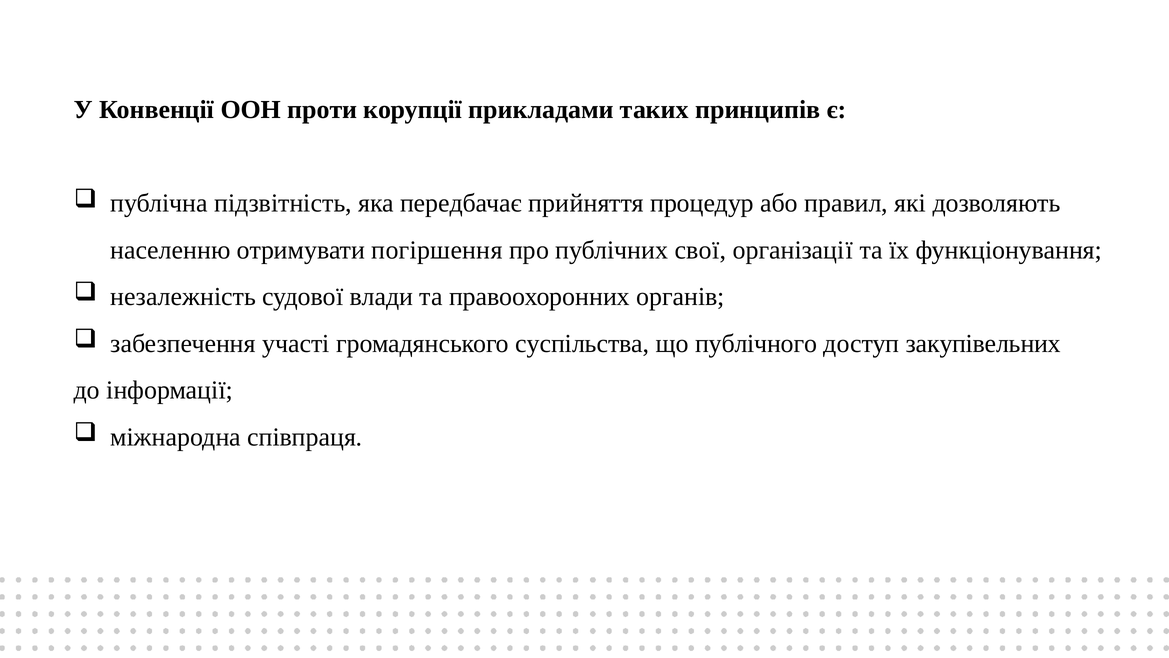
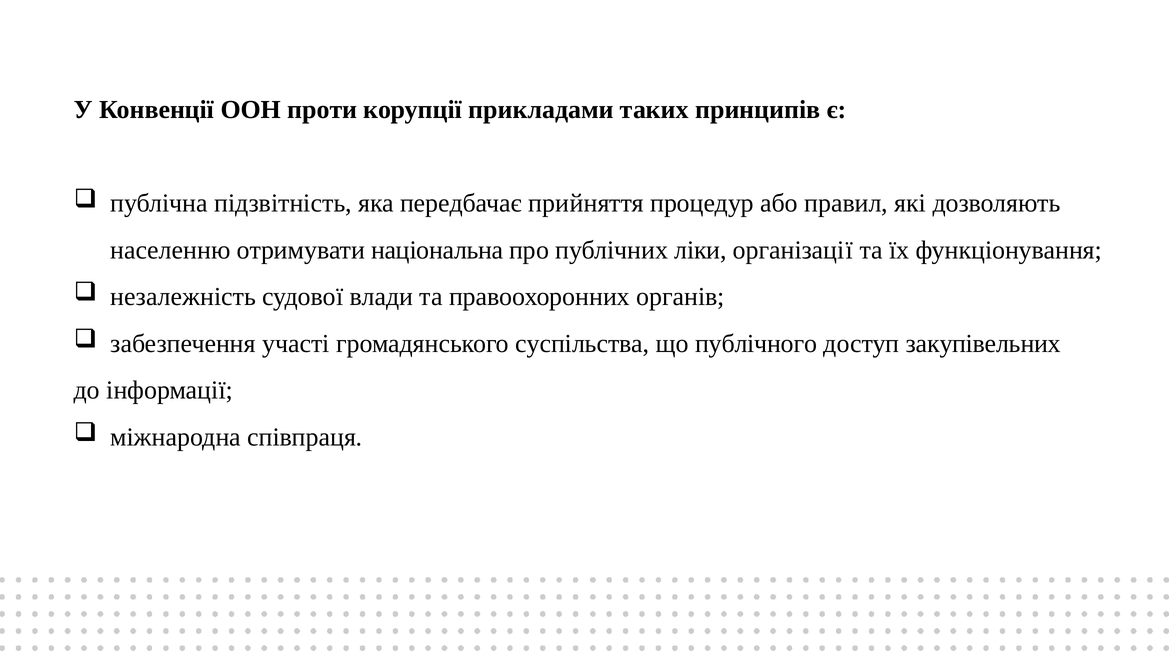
погіршення: погіршення -> національна (437, 250)
свої: свої -> ліки (701, 250)
